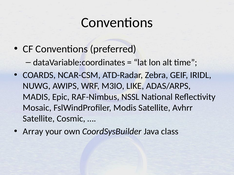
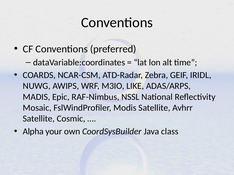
Array: Array -> Alpha (33, 132)
